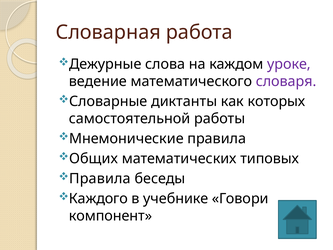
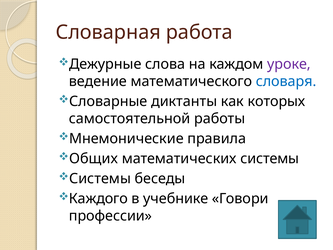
словаря colour: purple -> blue (286, 81)
математических типовых: типовых -> системы (270, 158)
Правила: Правила -> Системы (100, 178)
компонент: компонент -> профессии (110, 216)
